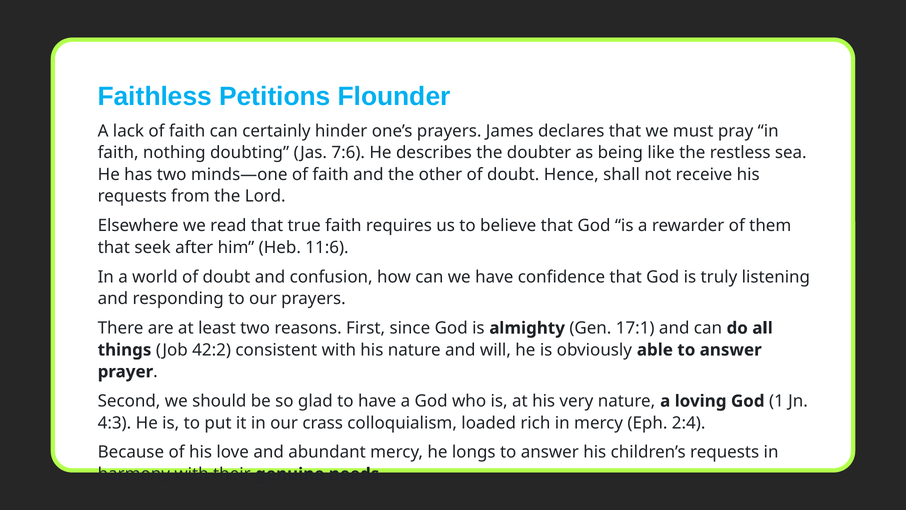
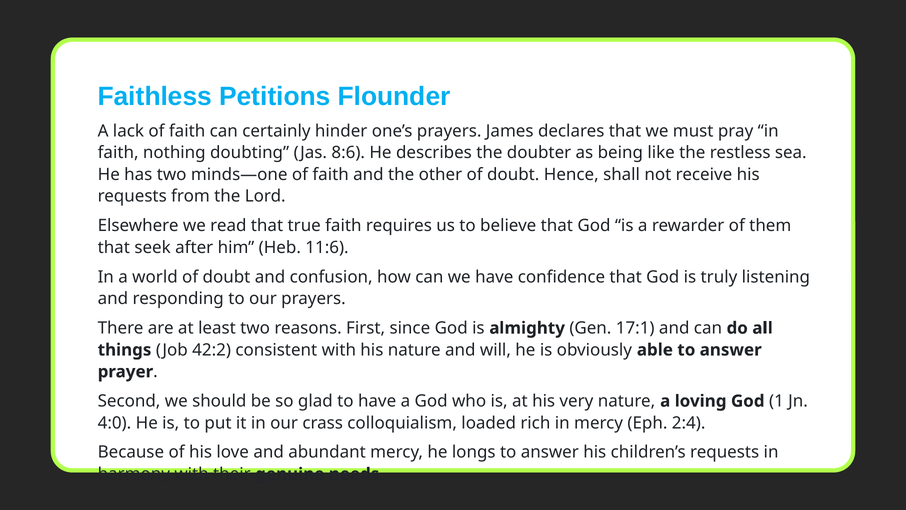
7:6: 7:6 -> 8:6 (348, 153)
4:3: 4:3 -> 4:0 (114, 423)
